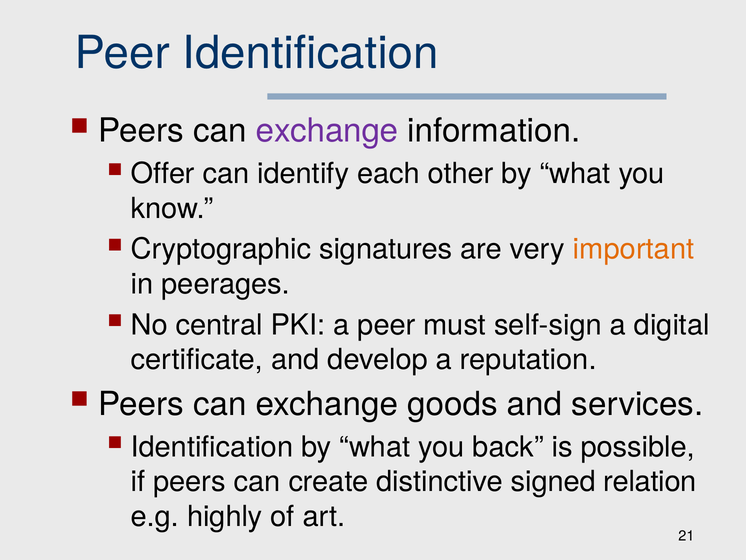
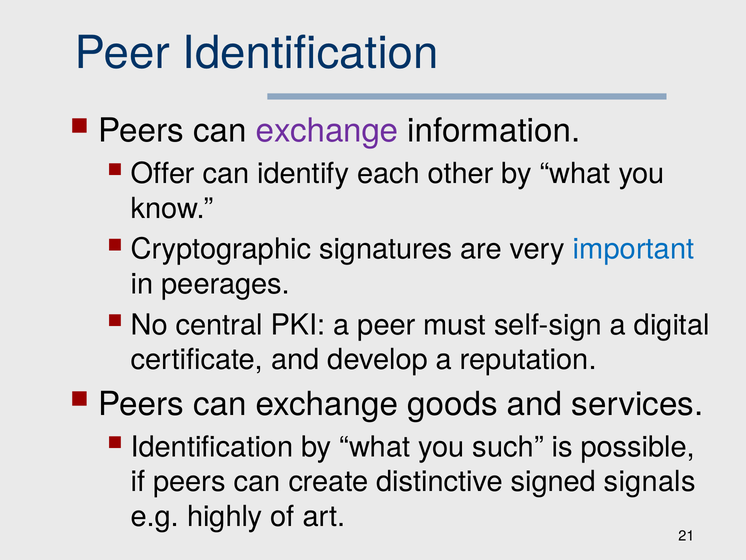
important colour: orange -> blue (634, 249)
back: back -> such (508, 447)
relation: relation -> signals (650, 481)
